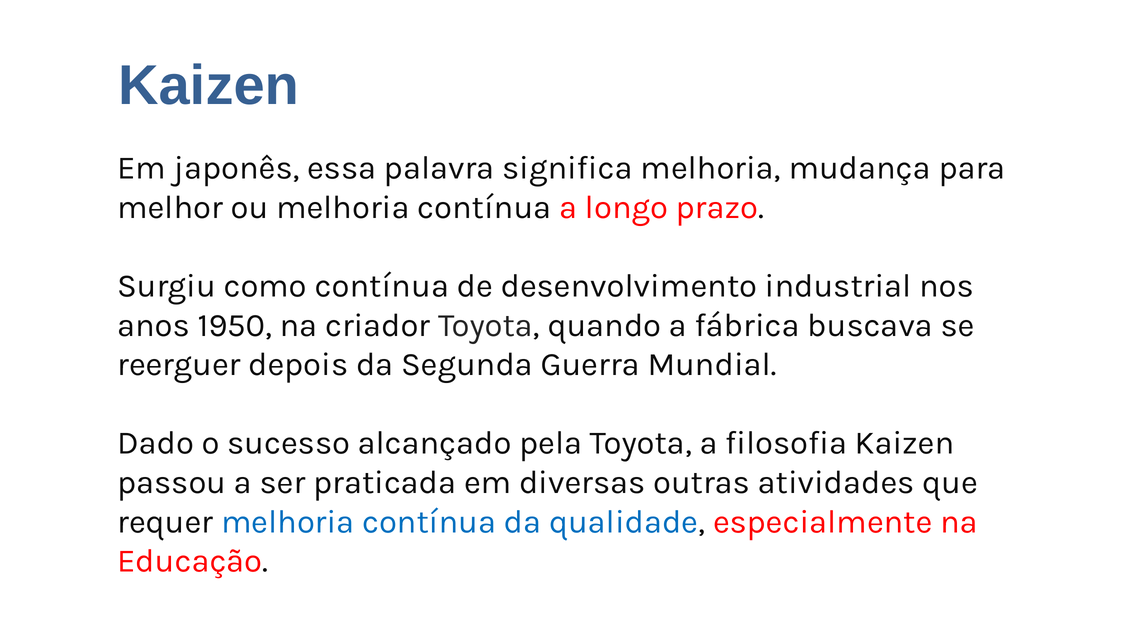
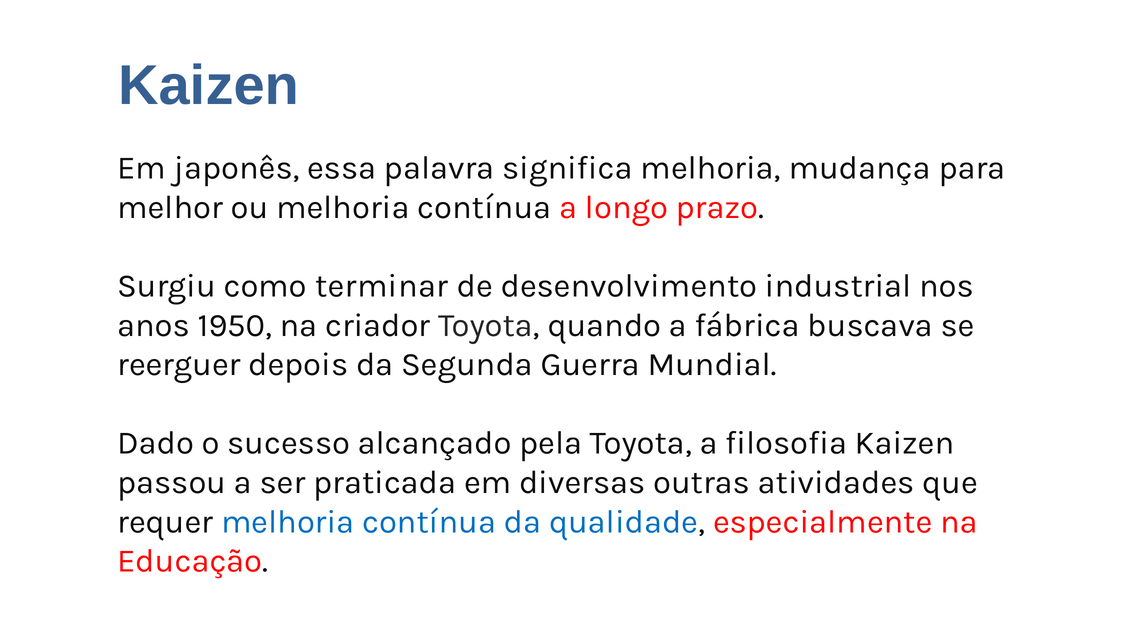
como contínua: contínua -> terminar (382, 286)
